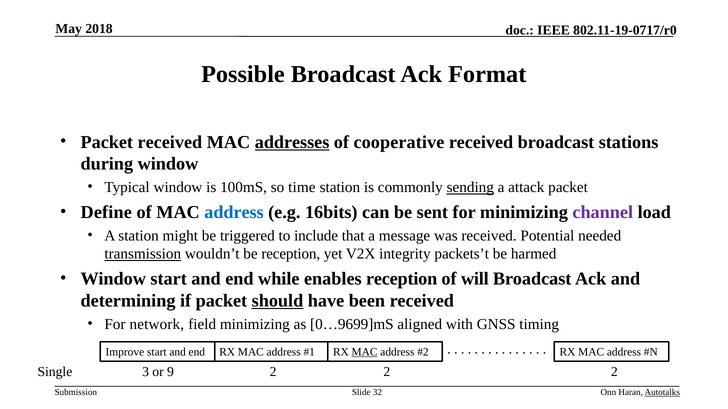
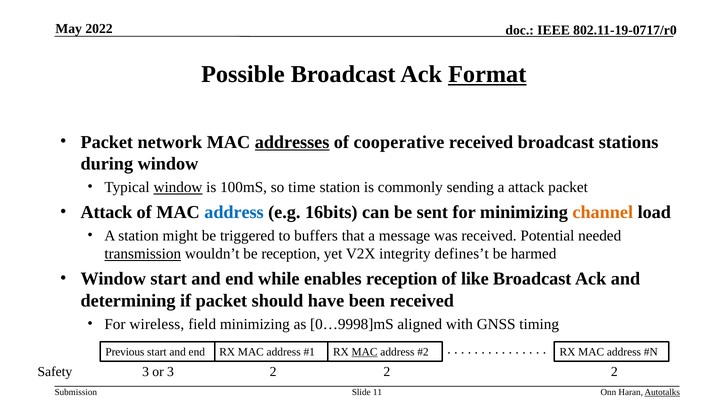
2018: 2018 -> 2022 (99, 29)
Format underline: none -> present (487, 74)
Packet received: received -> network (170, 142)
window underline: none -> present (178, 188)
sending underline: present -> none (470, 188)
Define: Define -> Attack (106, 212)
channel colour: purple -> orange (603, 212)
include: include -> buffers (316, 236)
packets’t: packets’t -> defines’t (462, 254)
will: will -> like (475, 279)
should underline: present -> none (277, 301)
network: network -> wireless (157, 325)
0…9699]mS: 0…9699]mS -> 0…9998]mS (352, 325)
Improve: Improve -> Previous (125, 352)
Single: Single -> Safety (55, 372)
or 9: 9 -> 3 (170, 372)
32: 32 -> 11 (377, 393)
